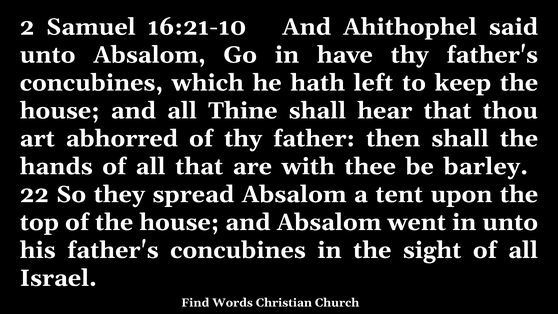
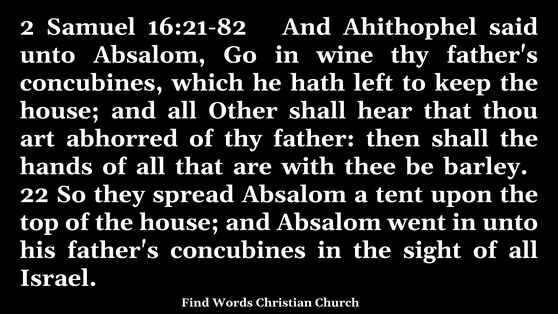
16:21-10: 16:21-10 -> 16:21-82 (197, 27)
have: have -> wine (345, 55)
Thine: Thine -> Other (243, 111)
